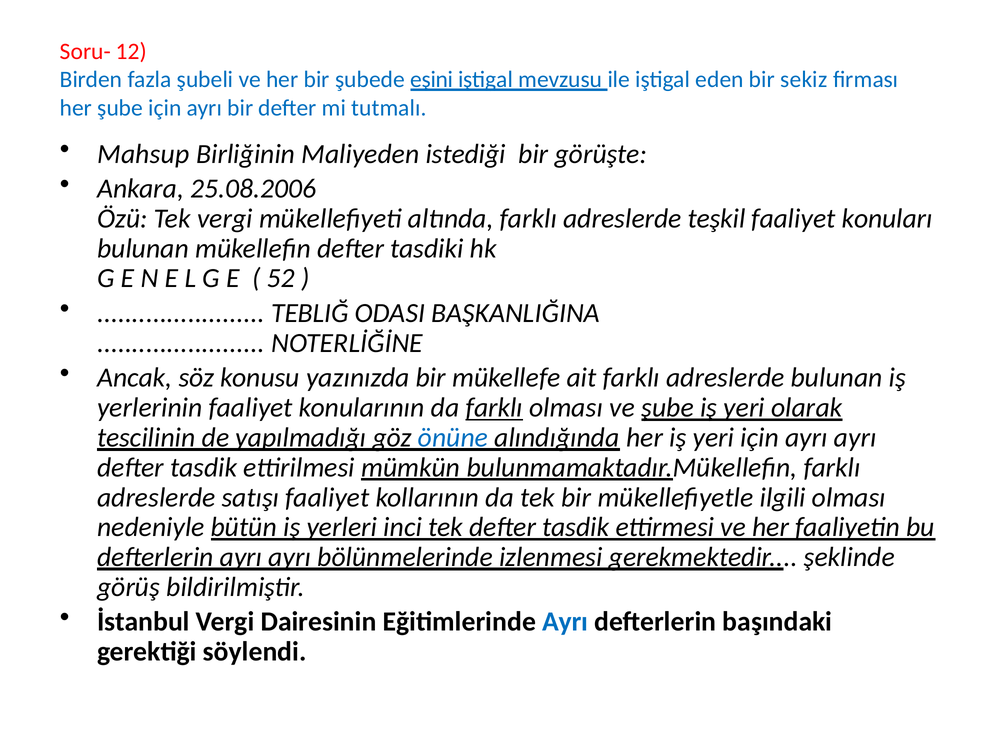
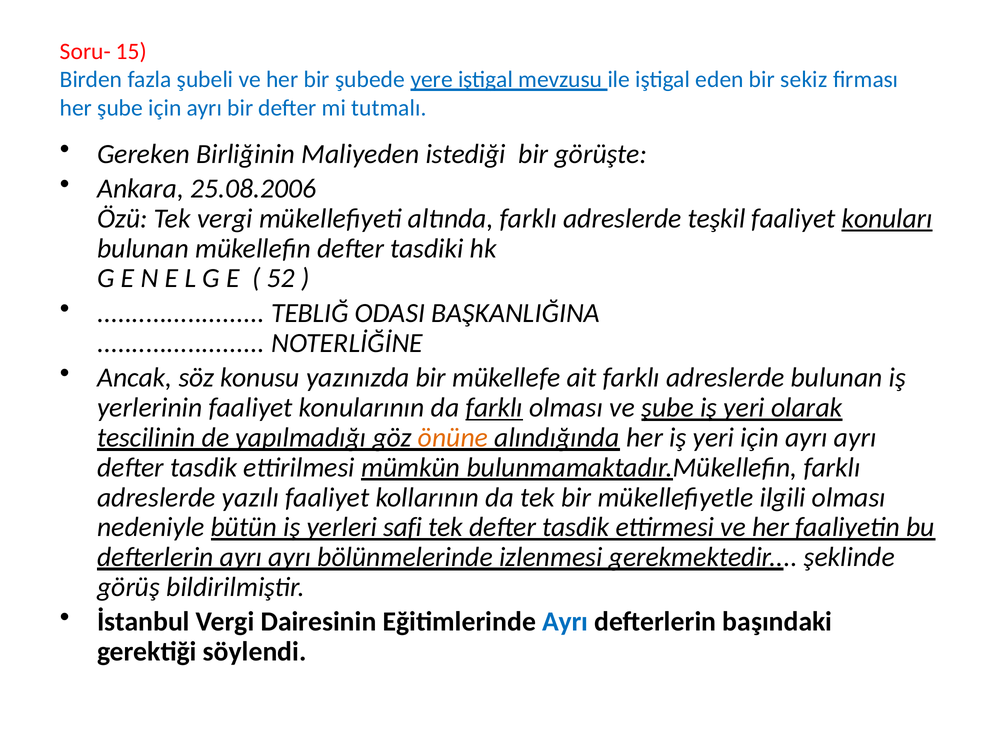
12: 12 -> 15 (131, 51)
eşini: eşini -> yere (432, 80)
Mahsup: Mahsup -> Gereken (144, 154)
konuları underline: none -> present (887, 219)
önüne colour: blue -> orange (453, 438)
satışı: satışı -> yazılı (250, 497)
inci: inci -> safi (403, 527)
